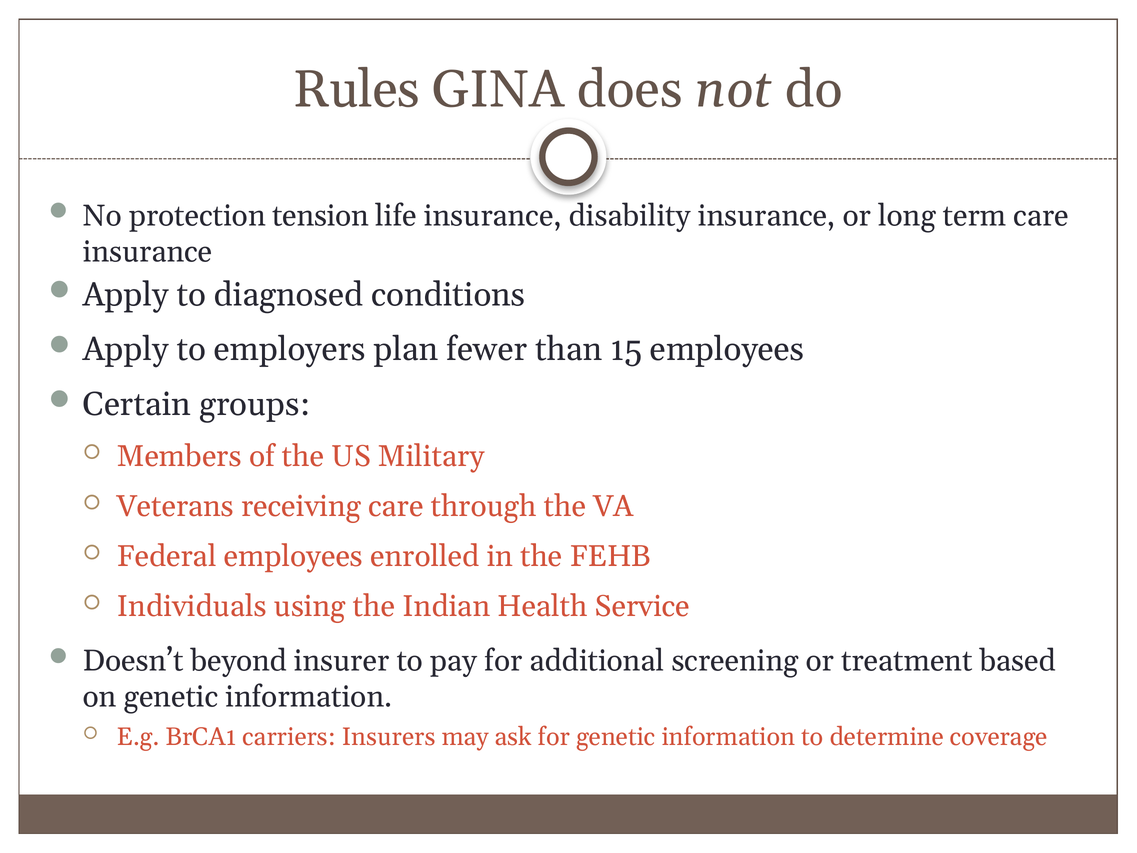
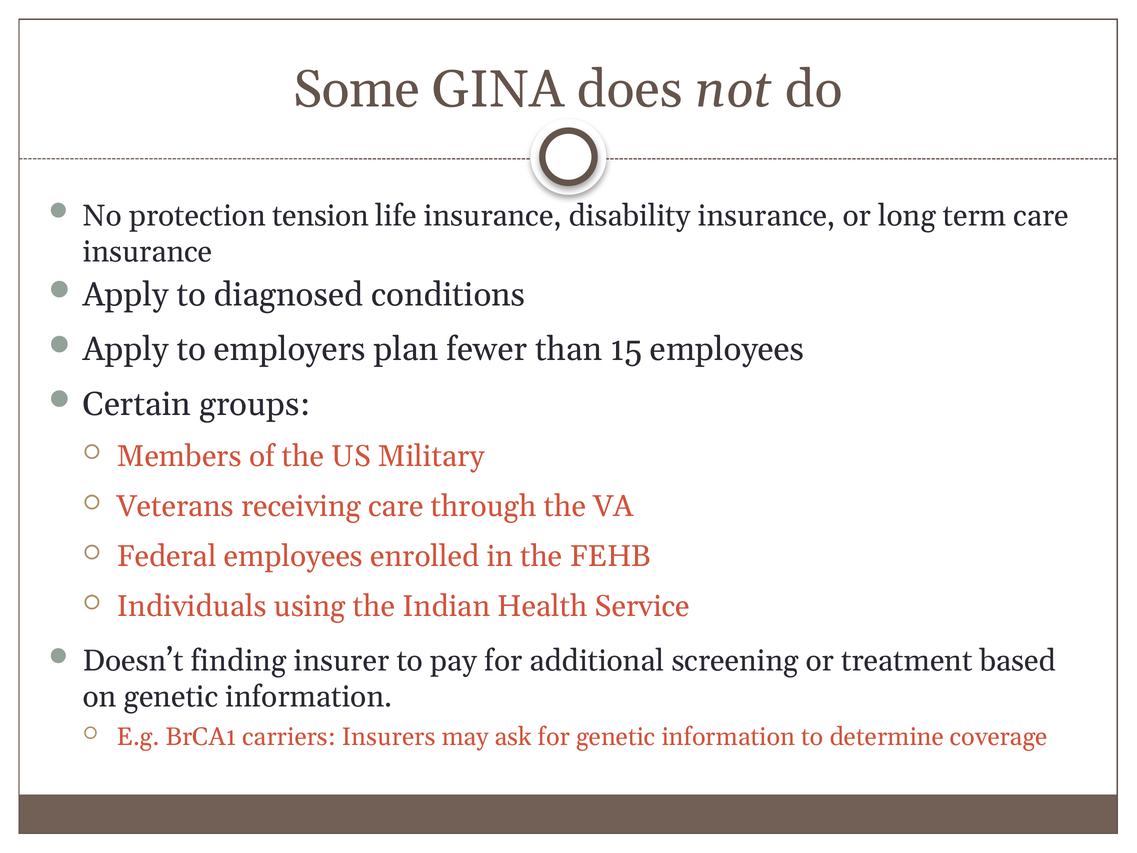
Rules: Rules -> Some (356, 90)
beyond: beyond -> finding (239, 661)
